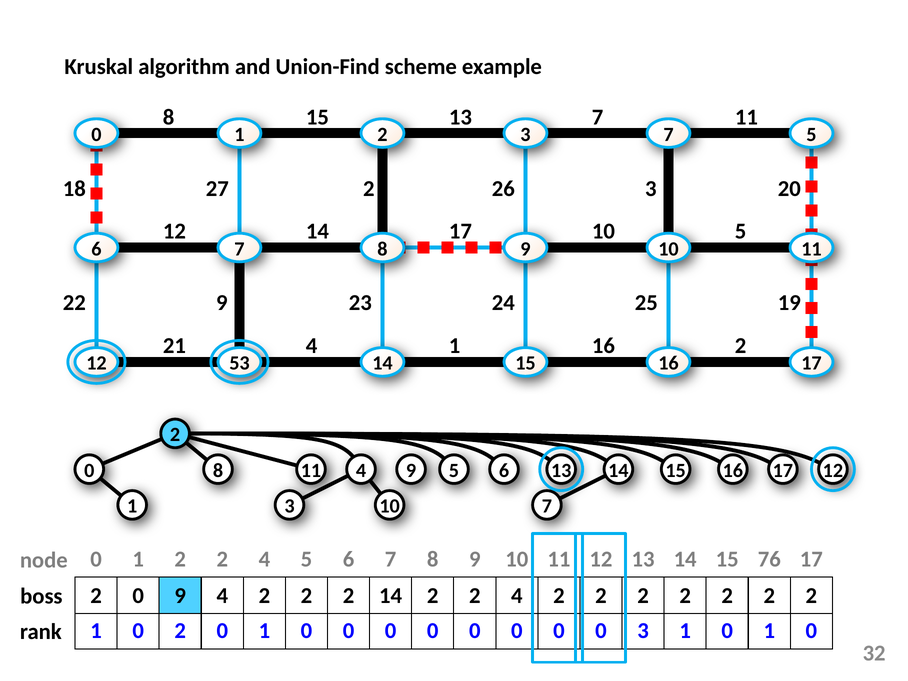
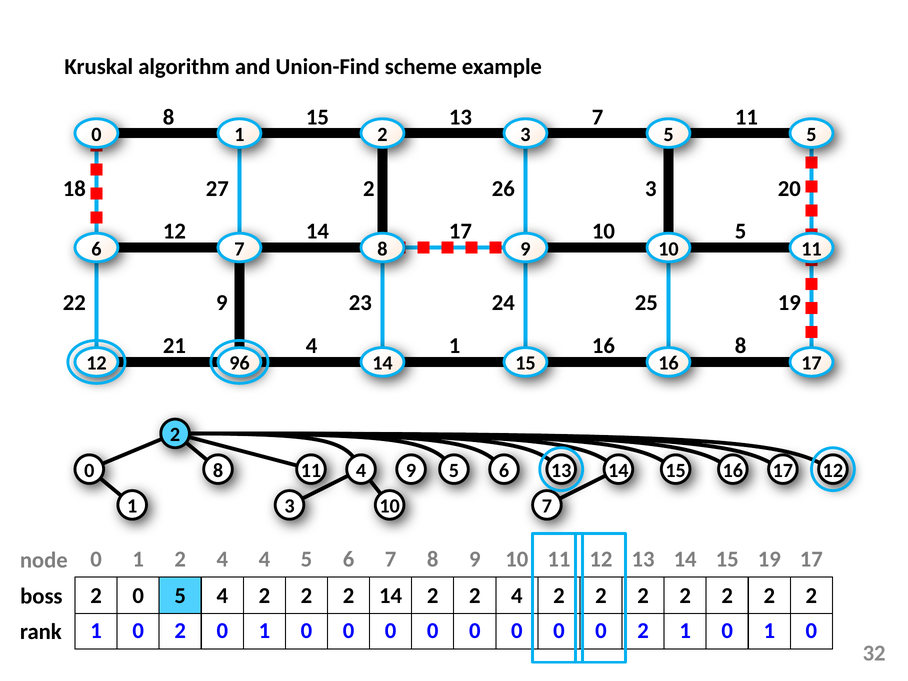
3 7: 7 -> 5 (668, 134)
16 2: 2 -> 8 (741, 346)
53: 53 -> 96 (239, 363)
1 2 2: 2 -> 4 (222, 559)
15 76: 76 -> 19 (769, 559)
0 9: 9 -> 5 (180, 596)
0 0 3: 3 -> 2 (643, 631)
